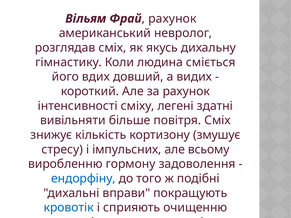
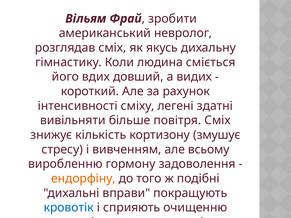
рахунок: рахунок -> зробити (172, 19)
імпульсних: імпульсних -> вивченням (127, 150)
ендорфіну colour: blue -> orange (83, 179)
